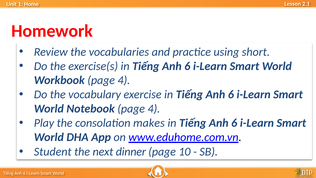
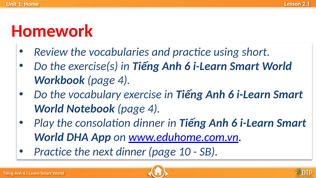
consolation makes: makes -> dinner (149, 123)
Student: Student -> Practice (53, 152)
